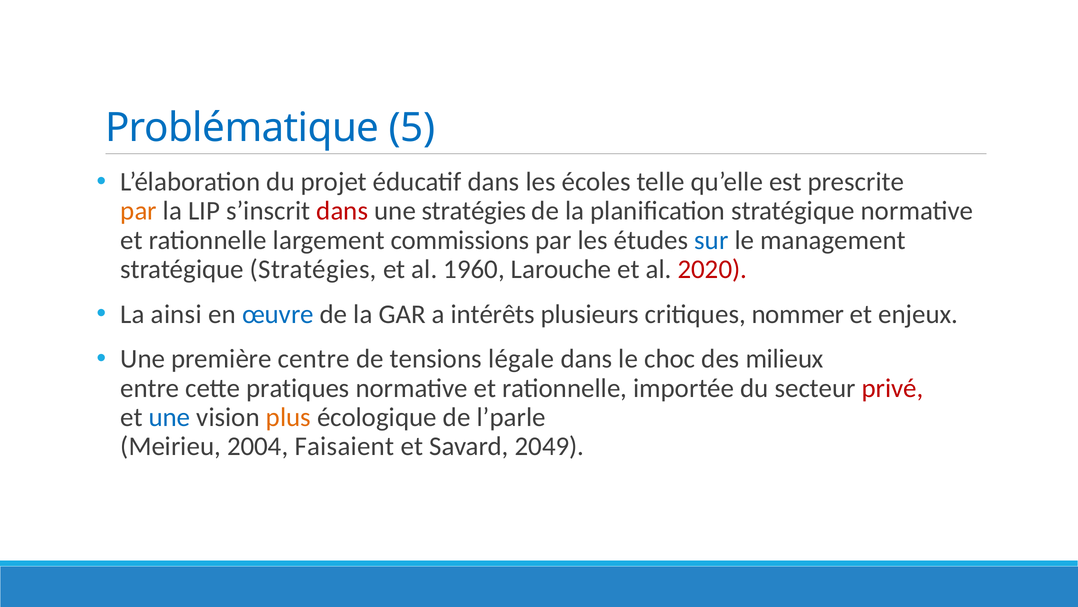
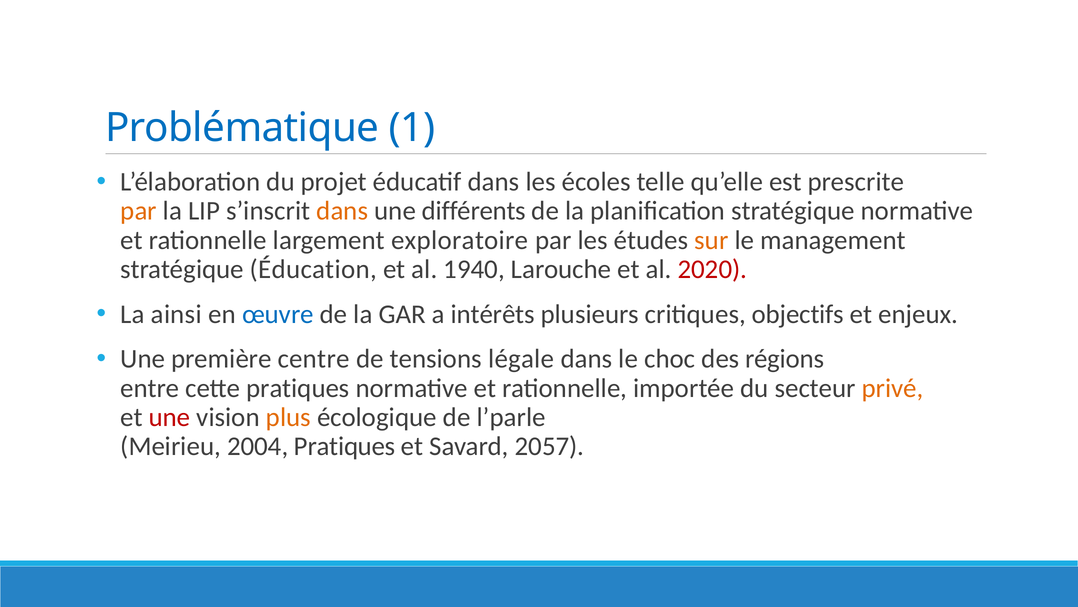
5: 5 -> 1 (412, 128)
dans colour: red -> orange (342, 211)
une stratégies: stratégies -> différents (474, 211)
commissions: commissions -> exploratoire (460, 240)
sur colour: blue -> orange (711, 240)
stratégique Stratégies: Stratégies -> Éducation (313, 269)
1960: 1960 -> 1940 (474, 269)
nommer: nommer -> objectifs (798, 314)
milieux: milieux -> régions (785, 359)
privé colour: red -> orange (893, 388)
une colour: blue -> red (170, 417)
2004 Faisaient: Faisaient -> Pratiques (345, 446)
2049: 2049 -> 2057 (550, 446)
